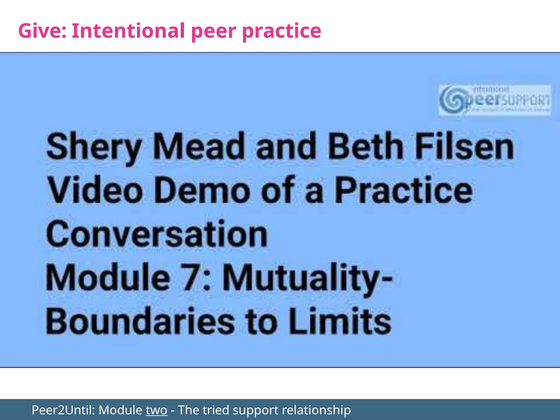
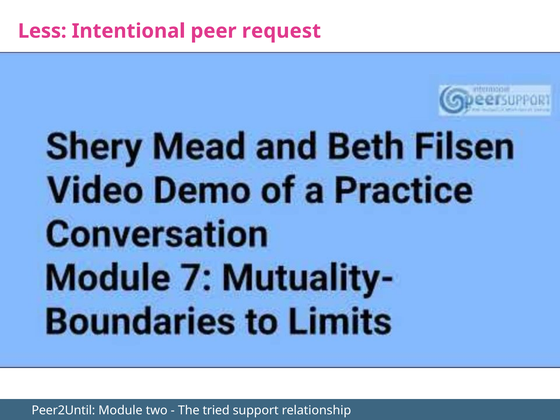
Give: Give -> Less (42, 31)
practice: practice -> request (281, 31)
two underline: present -> none (157, 410)
